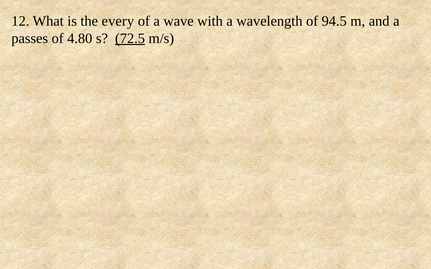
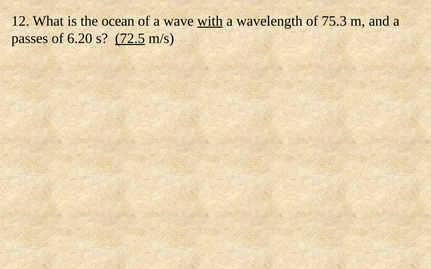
every: every -> ocean (118, 21)
with underline: none -> present (210, 21)
94.5: 94.5 -> 75.3 (334, 21)
4.80: 4.80 -> 6.20 (80, 38)
